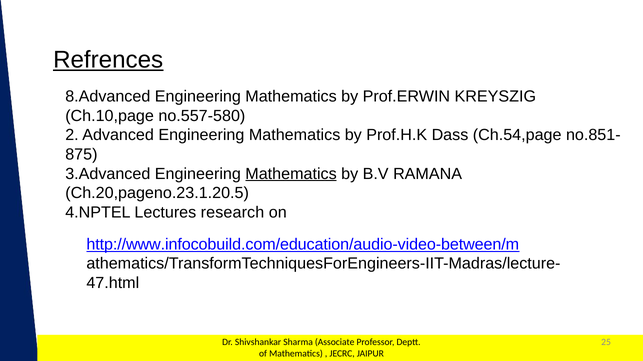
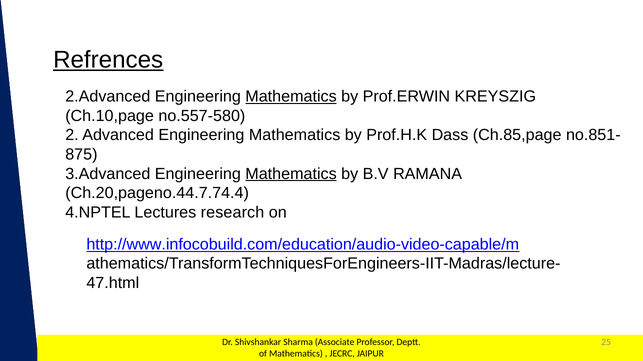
8.Advanced: 8.Advanced -> 2.Advanced (108, 97)
Mathematics underline: none -> present (291, 97)
Ch.54,page: Ch.54,page -> Ch.85,page (517, 135)
Ch.20,pageno.23.1.20.5: Ch.20,pageno.23.1.20.5 -> Ch.20,pageno.44.7.74.4 (157, 193)
http://www.infocobuild.com/education/audio-video-between/m: http://www.infocobuild.com/education/audio-video-between/m -> http://www.infocobuild.com/education/audio-video-capable/m (303, 245)
